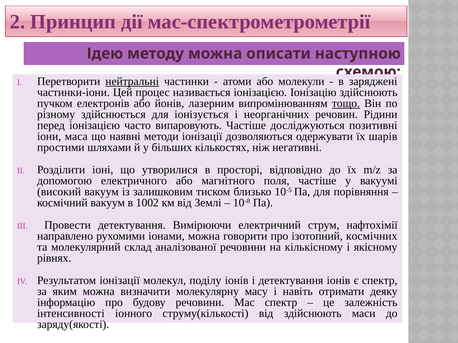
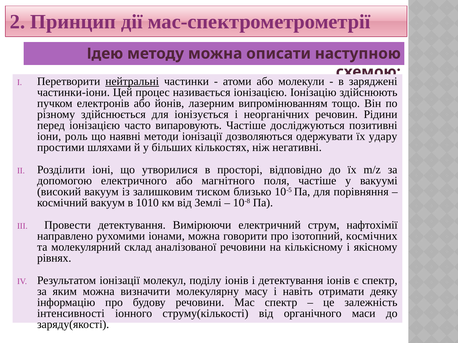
тощо underline: present -> none (346, 104)
маса: маса -> роль (76, 137)
шарів: шарів -> удару (383, 137)
1002: 1002 -> 1010 (147, 203)
від здійснюють: здійснюють -> органічного (313, 314)
